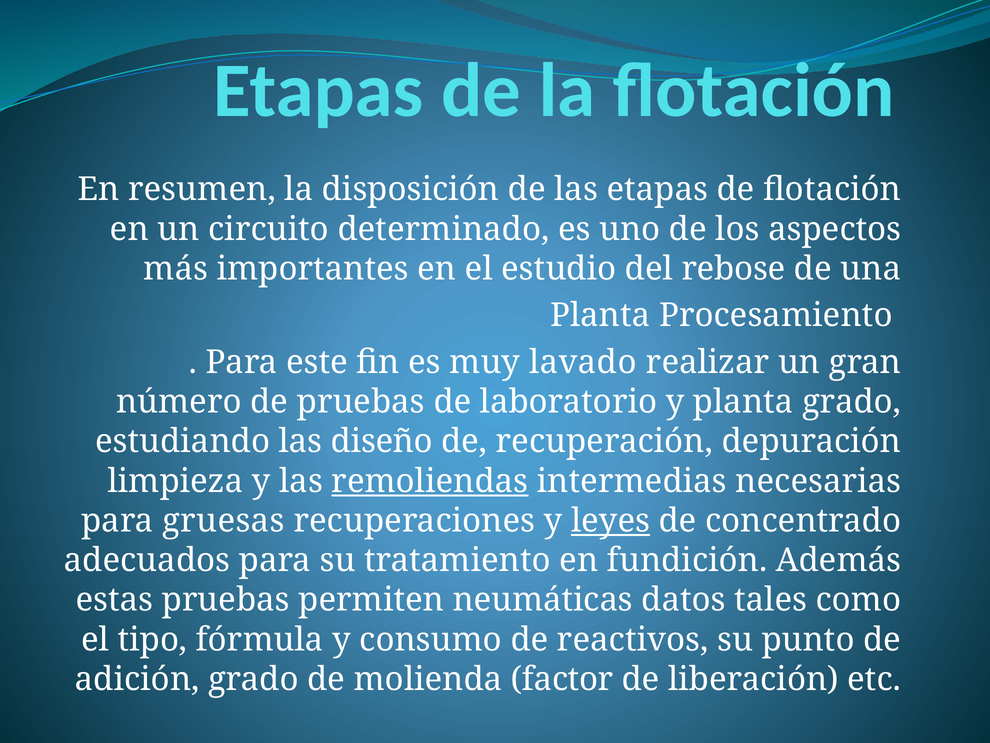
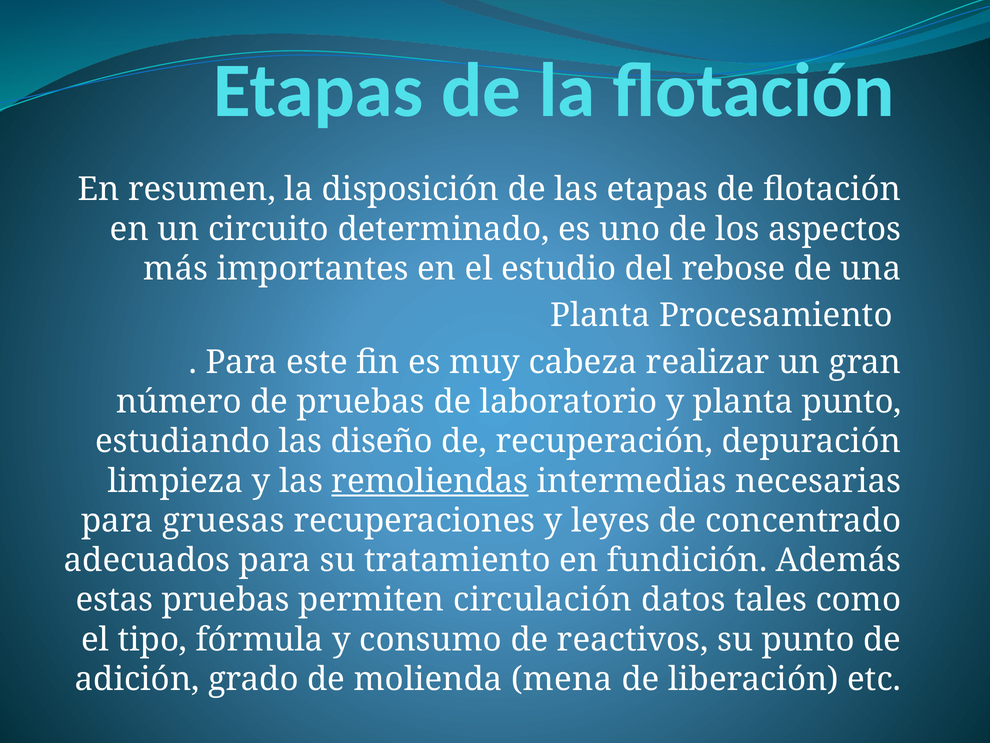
lavado: lavado -> cabeza (583, 362)
planta grado: grado -> punto (852, 402)
leyes underline: present -> none (611, 520)
neumáticas: neumáticas -> circulación (543, 600)
factor: factor -> mena (562, 679)
